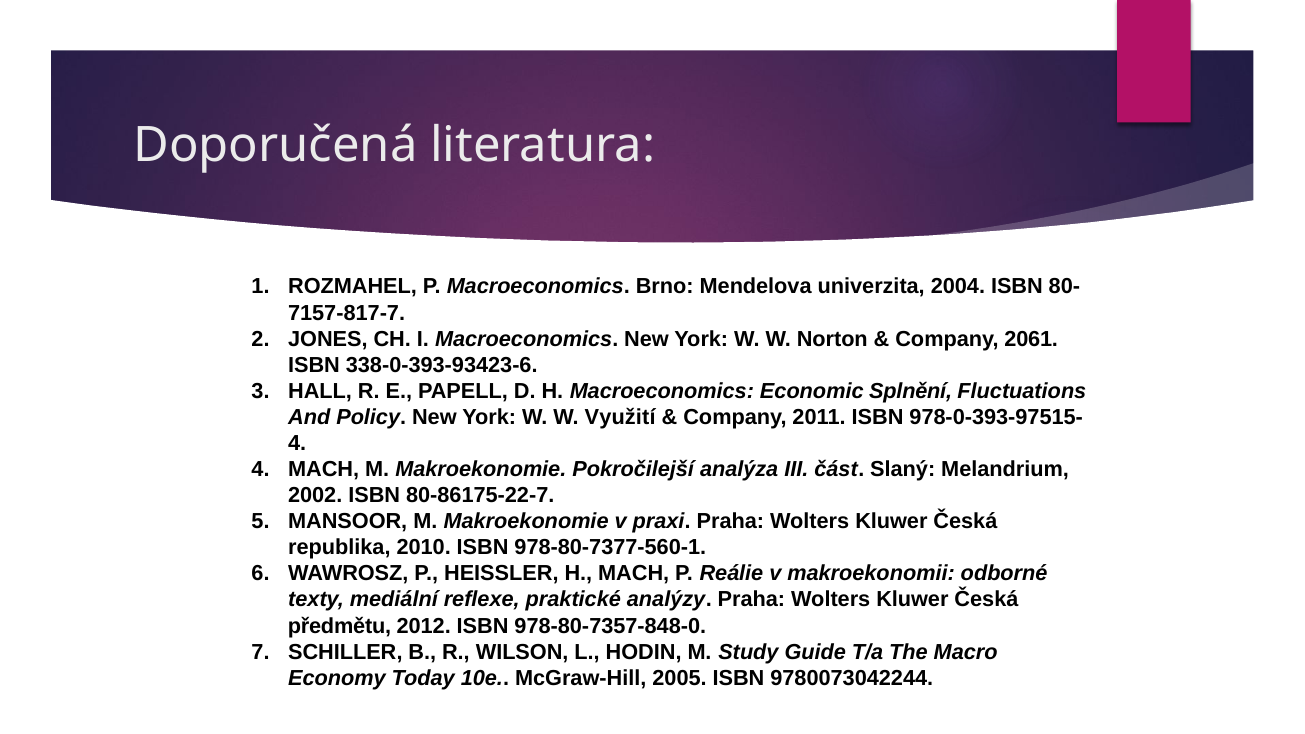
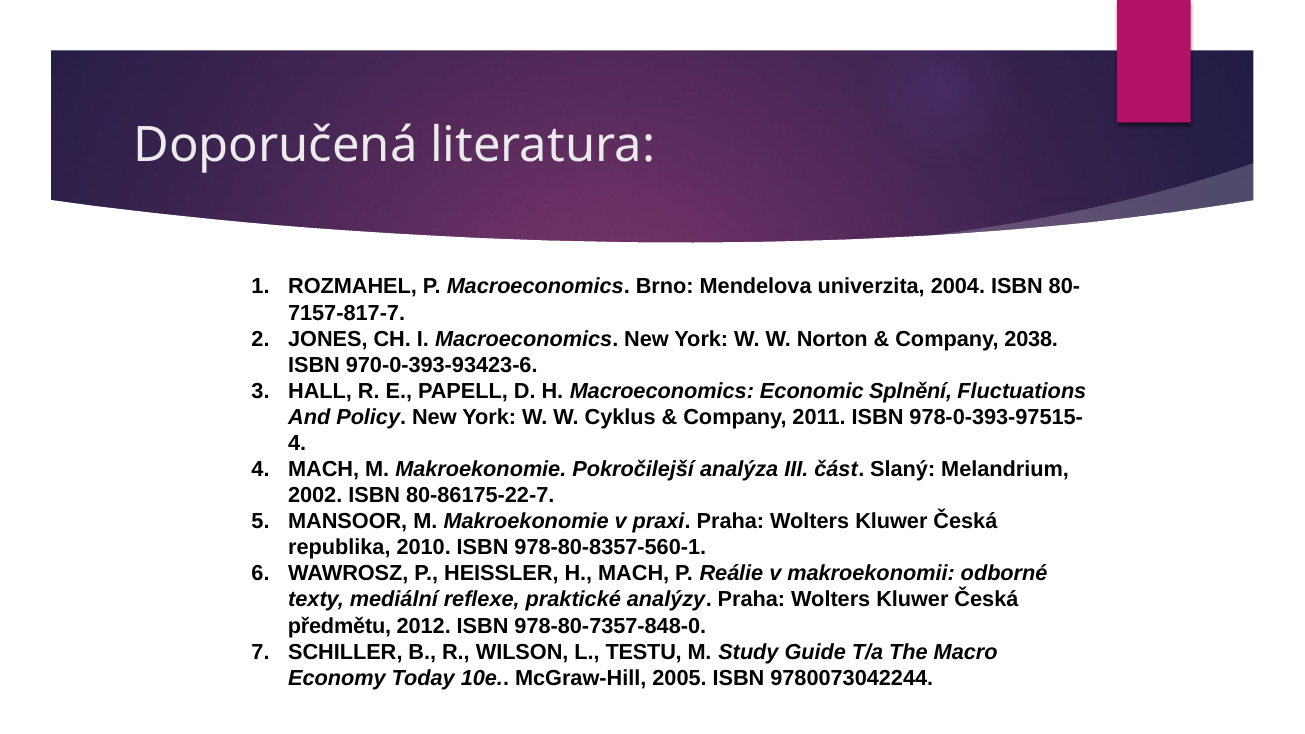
2061: 2061 -> 2038 (1031, 339)
338-0-393-93423-6: 338-0-393-93423-6 -> 970-0-393-93423-6 (442, 365)
Využití: Využití -> Cyklus (620, 417)
978-80-7377-560-1: 978-80-7377-560-1 -> 978-80-8357-560-1 (610, 548)
HODIN: HODIN -> TESTU (644, 652)
